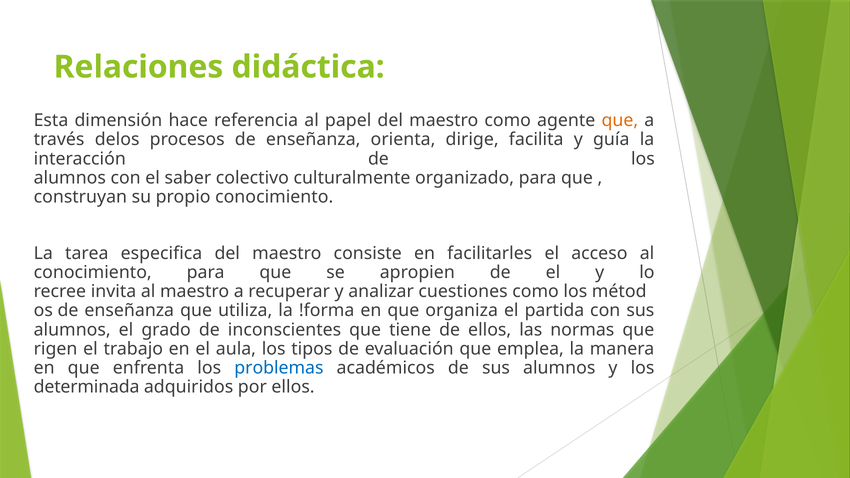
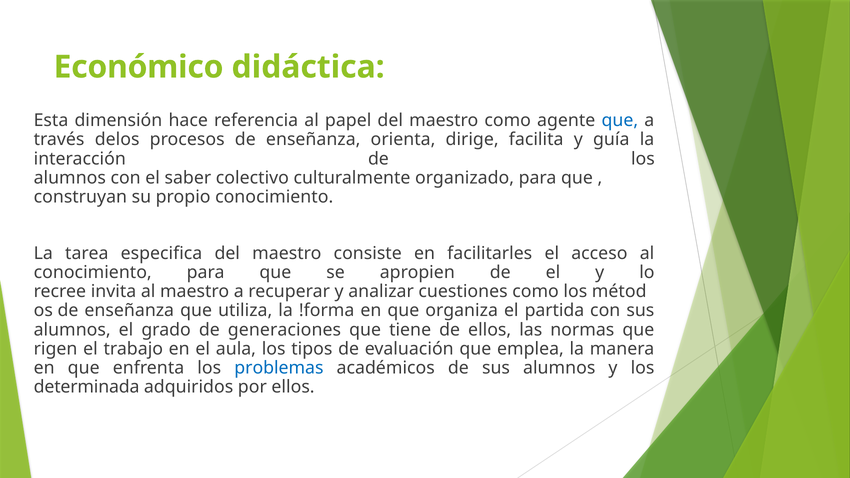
Relaciones: Relaciones -> Económico (139, 67)
que colour: orange -> blue (620, 120)
inconscientes: inconscientes -> generaciones (284, 330)
